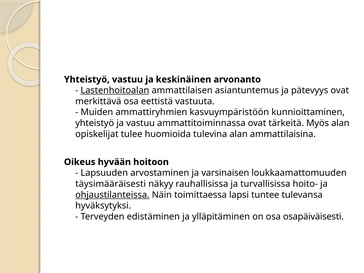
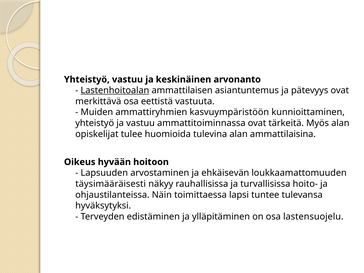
varsinaisen: varsinaisen -> ehkäisevän (225, 173)
ohjaustilanteissa underline: present -> none (112, 195)
osapäiväisesti: osapäiväisesti -> lastensuojelu (313, 217)
